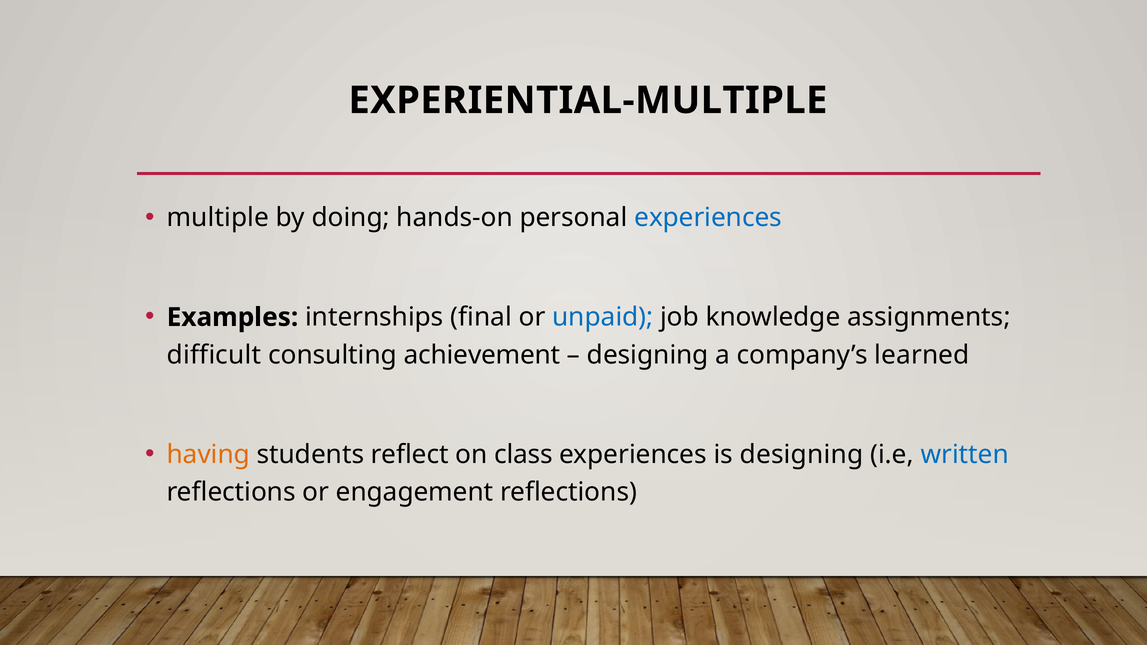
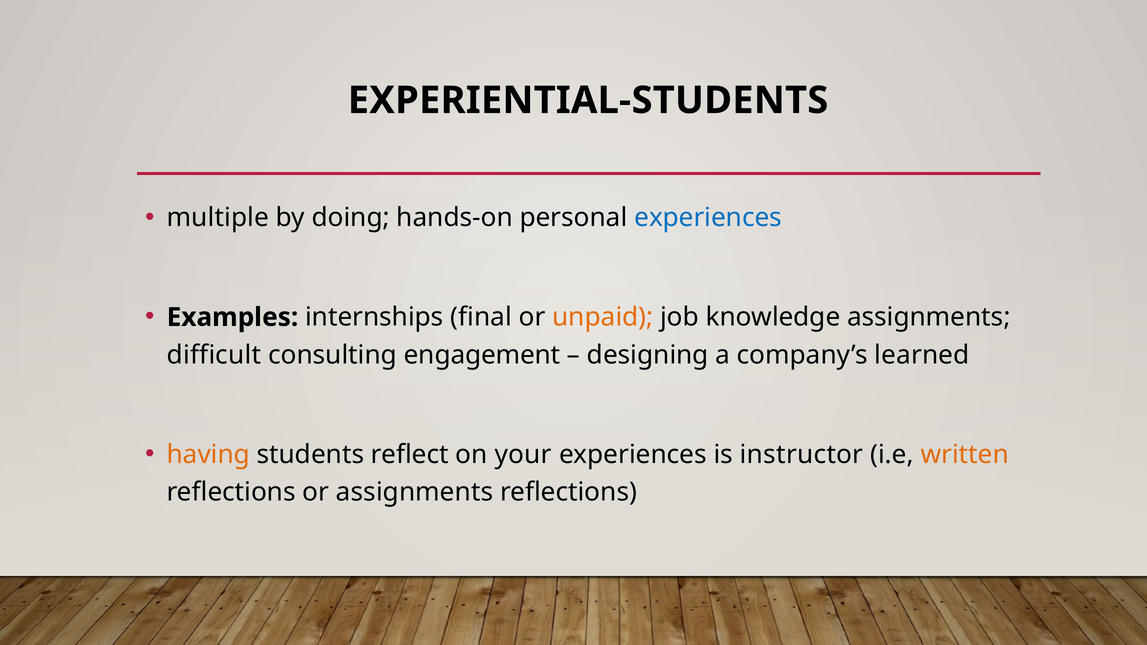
EXPERIENTIAL-MULTIPLE: EXPERIENTIAL-MULTIPLE -> EXPERIENTIAL-STUDENTS (588, 100)
unpaid colour: blue -> orange (603, 317)
achievement: achievement -> engagement (482, 355)
class: class -> your (523, 455)
is designing: designing -> instructor (802, 455)
written colour: blue -> orange (965, 455)
or engagement: engagement -> assignments (415, 492)
